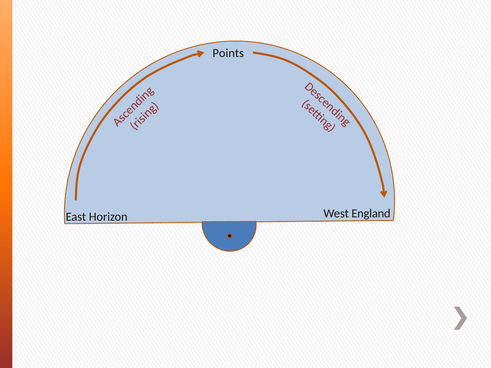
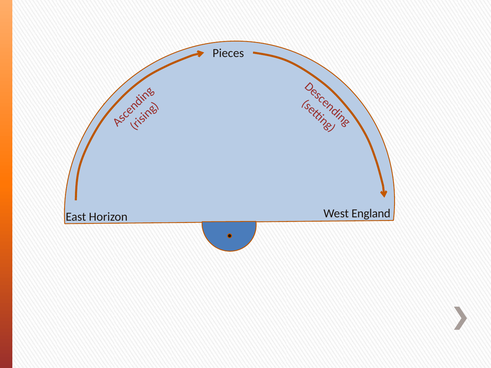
Points: Points -> Pieces (228, 53)
